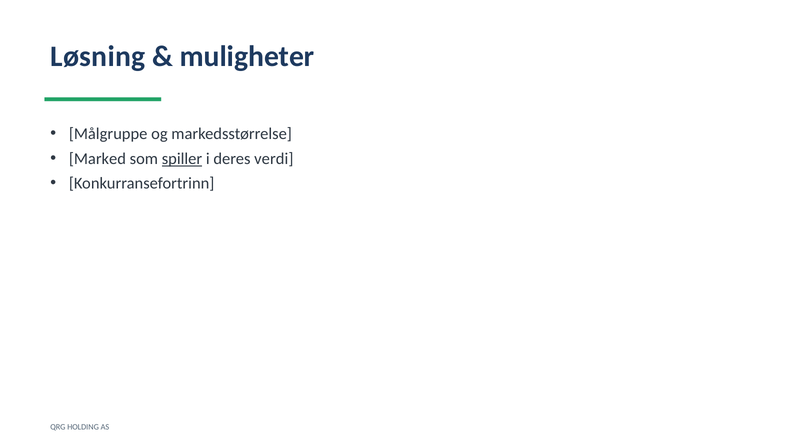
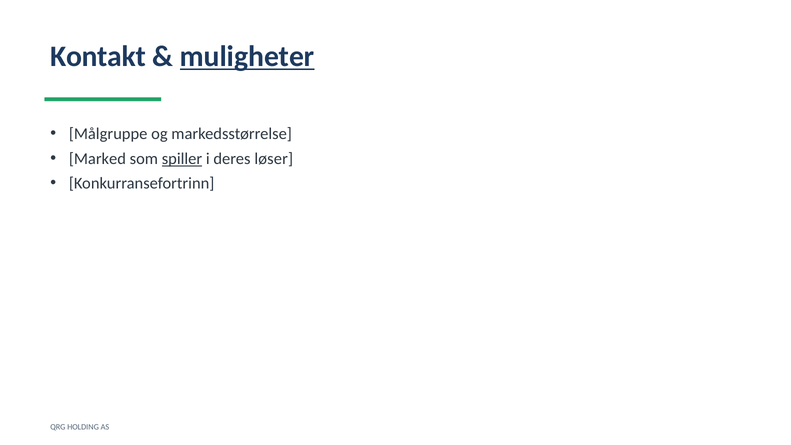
Løsning: Løsning -> Kontakt (98, 56)
muligheter underline: none -> present (247, 56)
verdi: verdi -> løser (274, 159)
